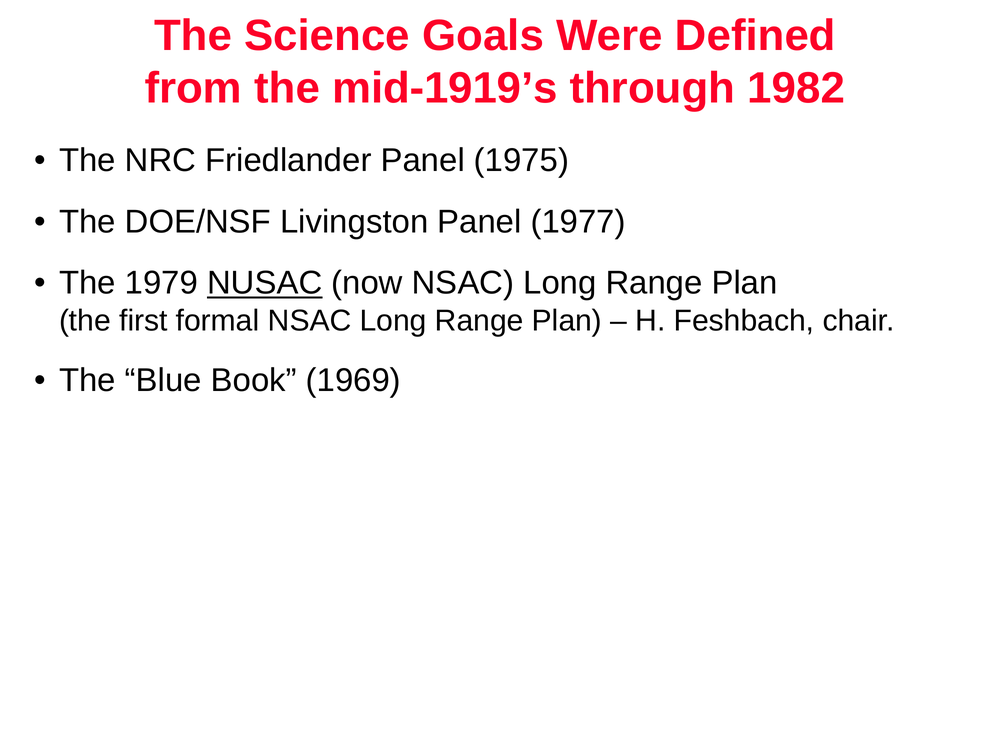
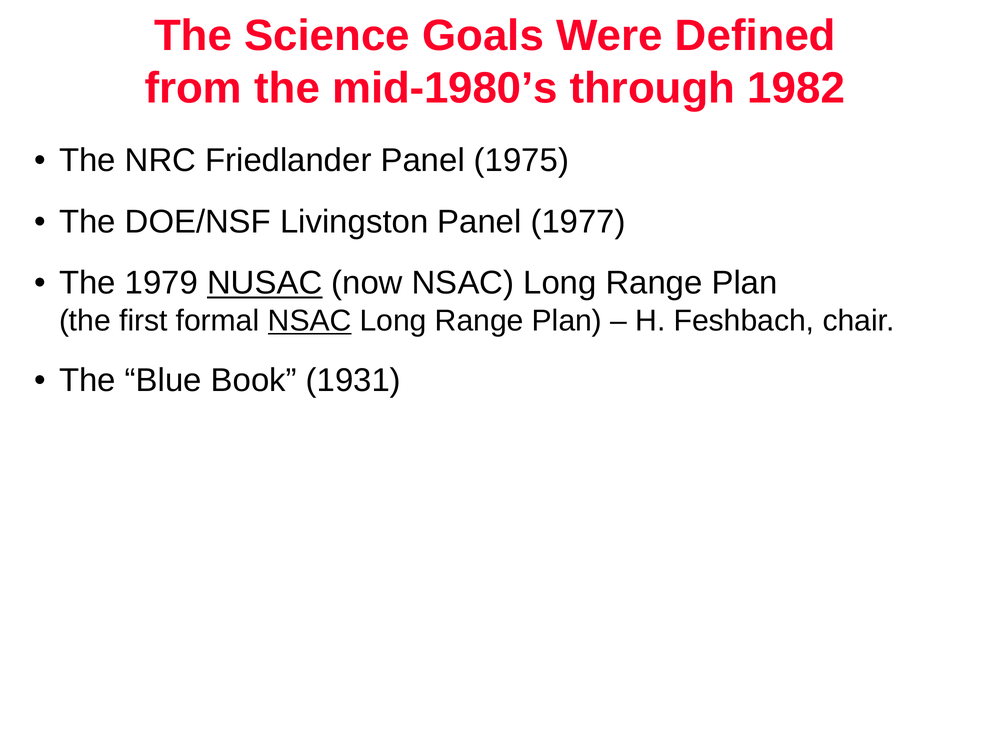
mid-1919’s: mid-1919’s -> mid-1980’s (445, 88)
NSAC underline: none -> present (310, 321)
1969: 1969 -> 1931 (353, 381)
